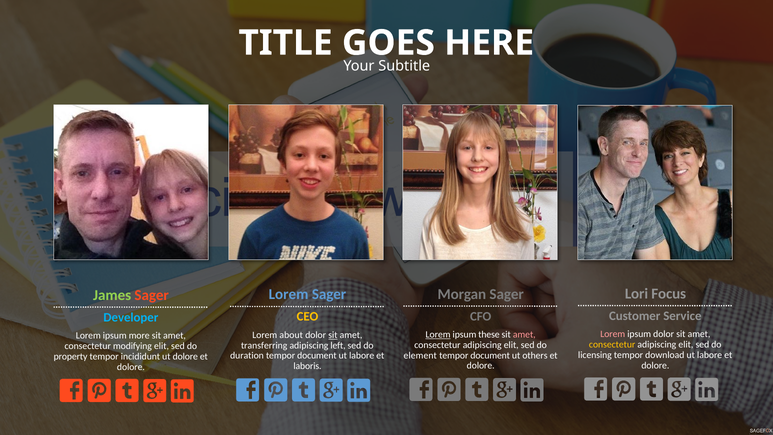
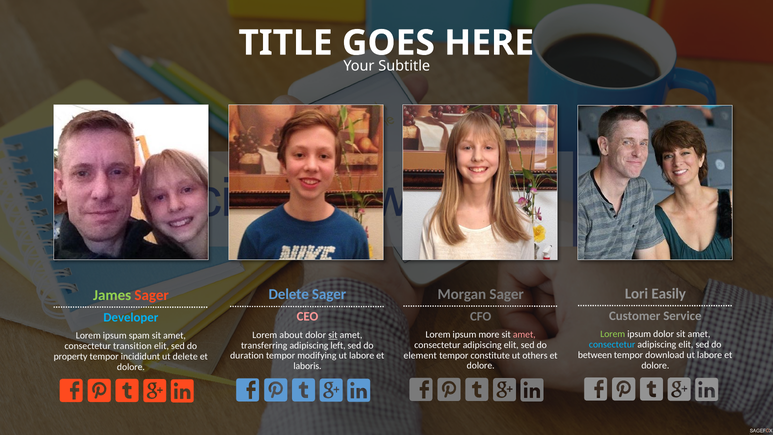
Focus: Focus -> Easily (669, 294)
Lorem: Lorem -> Delete (289, 294)
CEO colour: yellow -> pink (307, 317)
Lorem colour: pink -> light green (613, 334)
Lorem underline: present -> none (438, 334)
these: these -> more (489, 334)
more: more -> spam (139, 335)
consectetur colour: yellow -> light blue (612, 344)
modifying: modifying -> transition (132, 346)
licensing: licensing -> between (595, 355)
document: document -> constitute (490, 355)
document: document -> modifying (317, 356)
ut dolore: dolore -> delete (185, 356)
